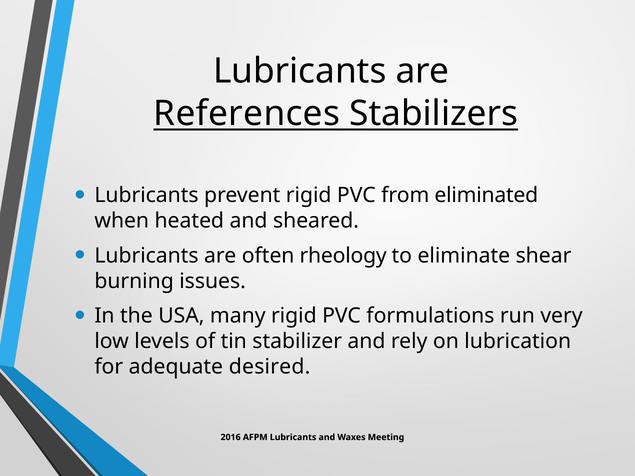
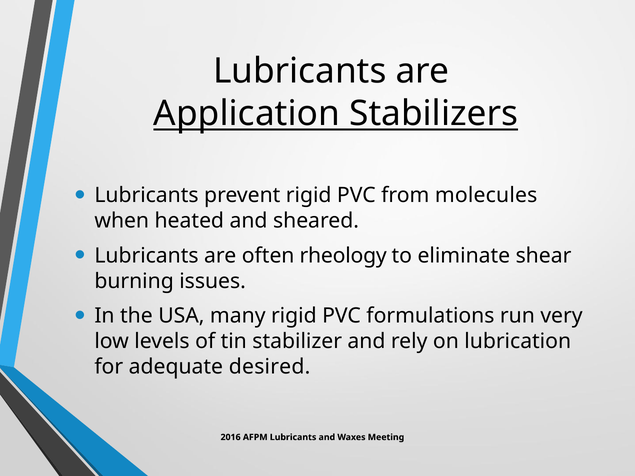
References: References -> Application (247, 114)
eliminated: eliminated -> molecules (486, 196)
